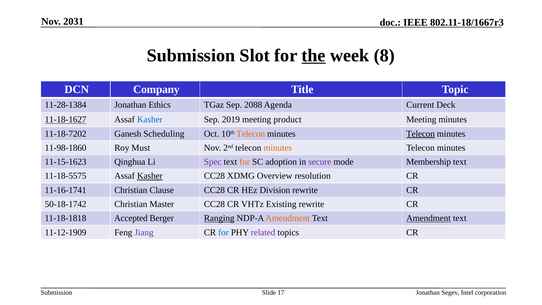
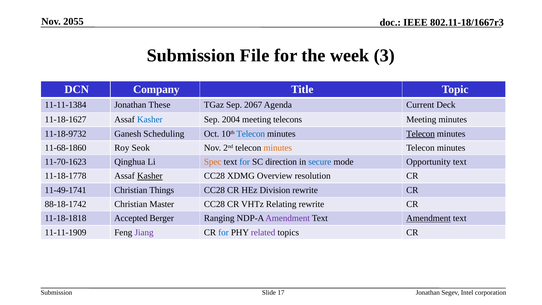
2031: 2031 -> 2055 (73, 22)
Slot: Slot -> File (255, 55)
the underline: present -> none (314, 55)
8: 8 -> 3 (384, 55)
11-28-1384: 11-28-1384 -> 11-11-1384 (66, 105)
Ethics: Ethics -> These (160, 105)
2088: 2088 -> 2067 (253, 105)
11-18-1627 underline: present -> none (66, 120)
2019: 2019 -> 2004 (231, 120)
product: product -> telecons (288, 120)
11-18-7202: 11-18-7202 -> 11-18-9732 (66, 134)
Telecon colour: orange -> blue (251, 134)
11-98-1860: 11-98-1860 -> 11-68-1860 (66, 148)
Must: Must -> Seok (141, 148)
11-15-1623: 11-15-1623 -> 11-70-1623 (66, 162)
Spec colour: purple -> orange (213, 162)
for colour: orange -> blue (245, 162)
adoption: adoption -> direction (281, 162)
secure colour: purple -> blue (320, 162)
Membership: Membership -> Opportunity (429, 162)
11-18-5575: 11-18-5575 -> 11-18-1778 (66, 176)
11-16-1741: 11-16-1741 -> 11-49-1741 (66, 190)
Clause: Clause -> Things (162, 190)
50-18-1742: 50-18-1742 -> 88-18-1742 (66, 204)
Existing: Existing -> Relating (281, 204)
Ranging underline: present -> none (219, 218)
Amendment colour: orange -> purple (288, 218)
11-12-1909: 11-12-1909 -> 11-11-1909 (66, 232)
